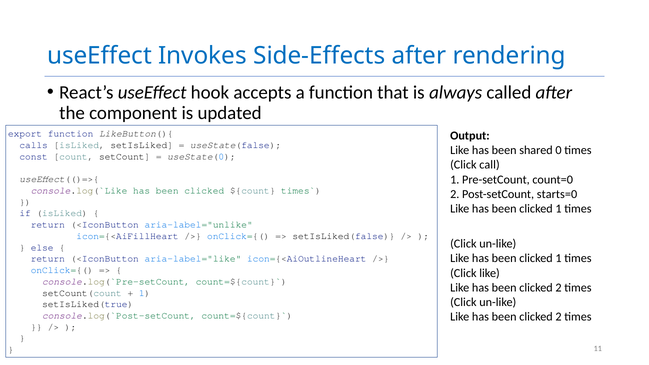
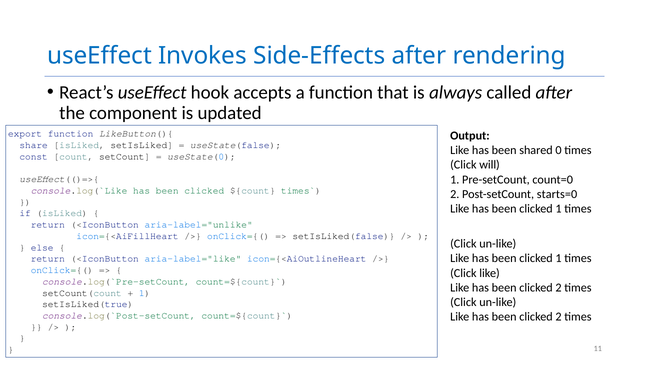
calls: calls -> share (34, 145)
call: call -> will (490, 165)
